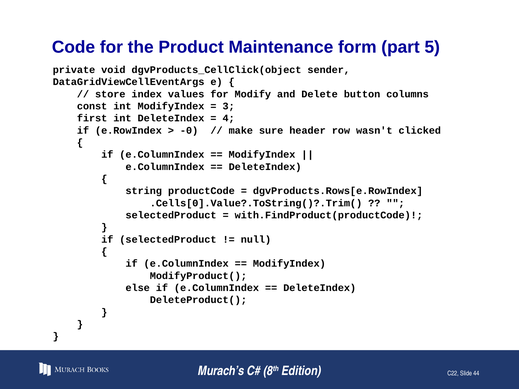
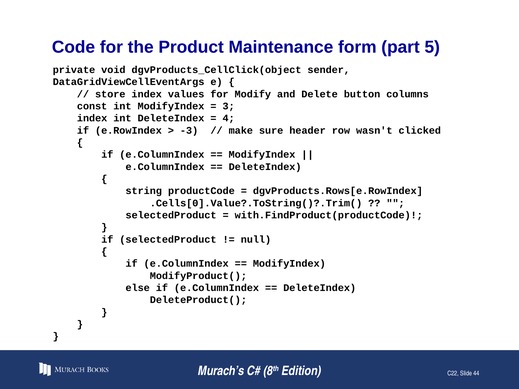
first: first -> index (92, 118)
-0: -0 -> -3 (189, 130)
